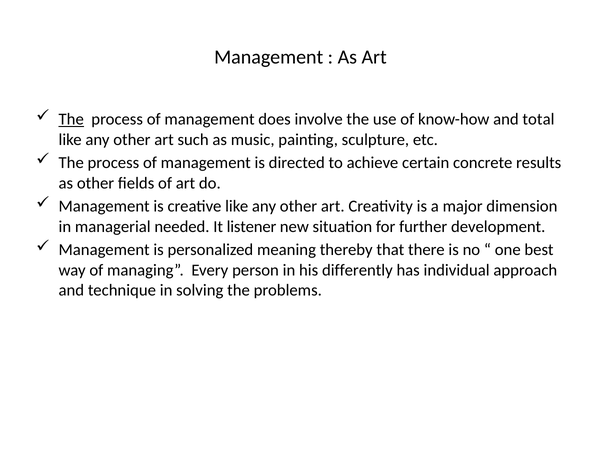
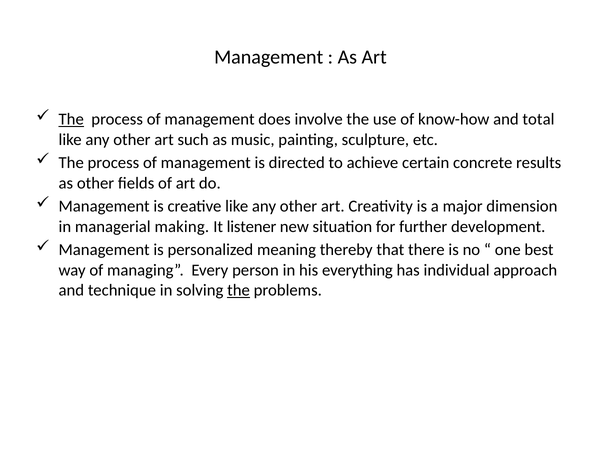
needed: needed -> making (182, 226)
differently: differently -> everything (357, 270)
the underline: none -> present (239, 290)
